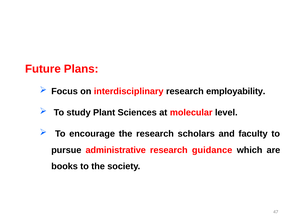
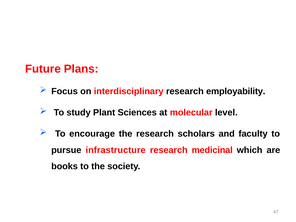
administrative: administrative -> infrastructure (116, 150)
guidance: guidance -> medicinal (212, 150)
